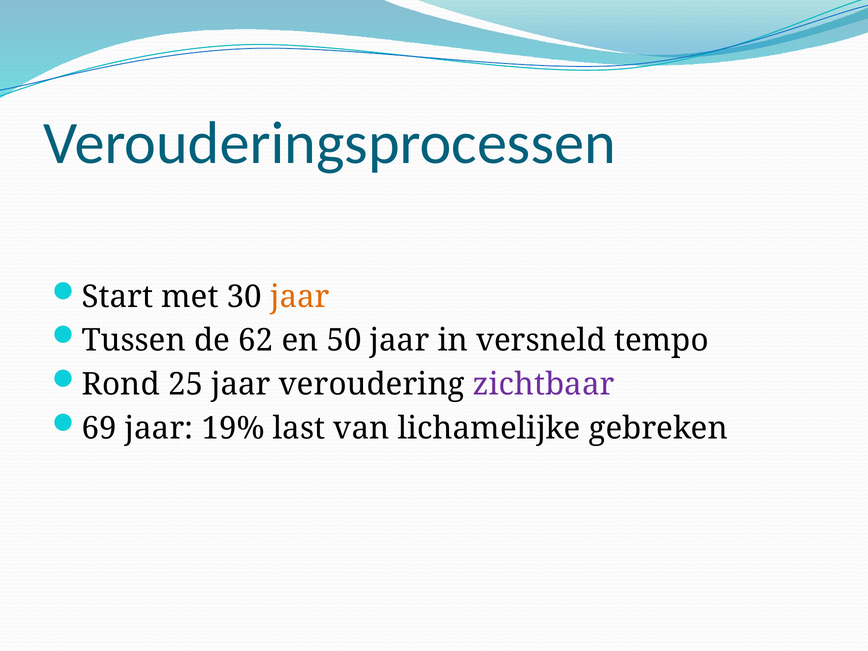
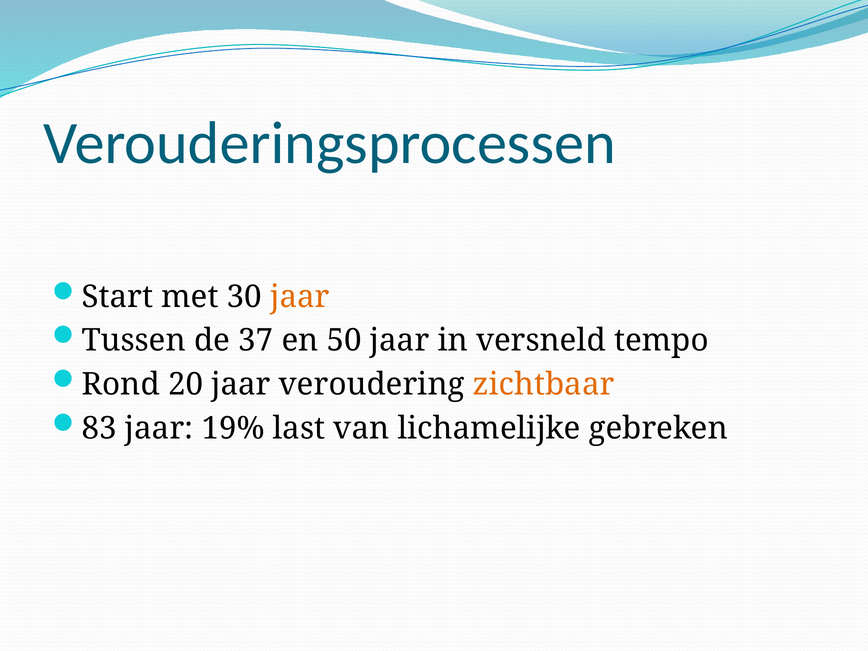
62: 62 -> 37 (256, 341)
25: 25 -> 20 (186, 384)
zichtbaar colour: purple -> orange (544, 384)
69: 69 -> 83 (99, 428)
